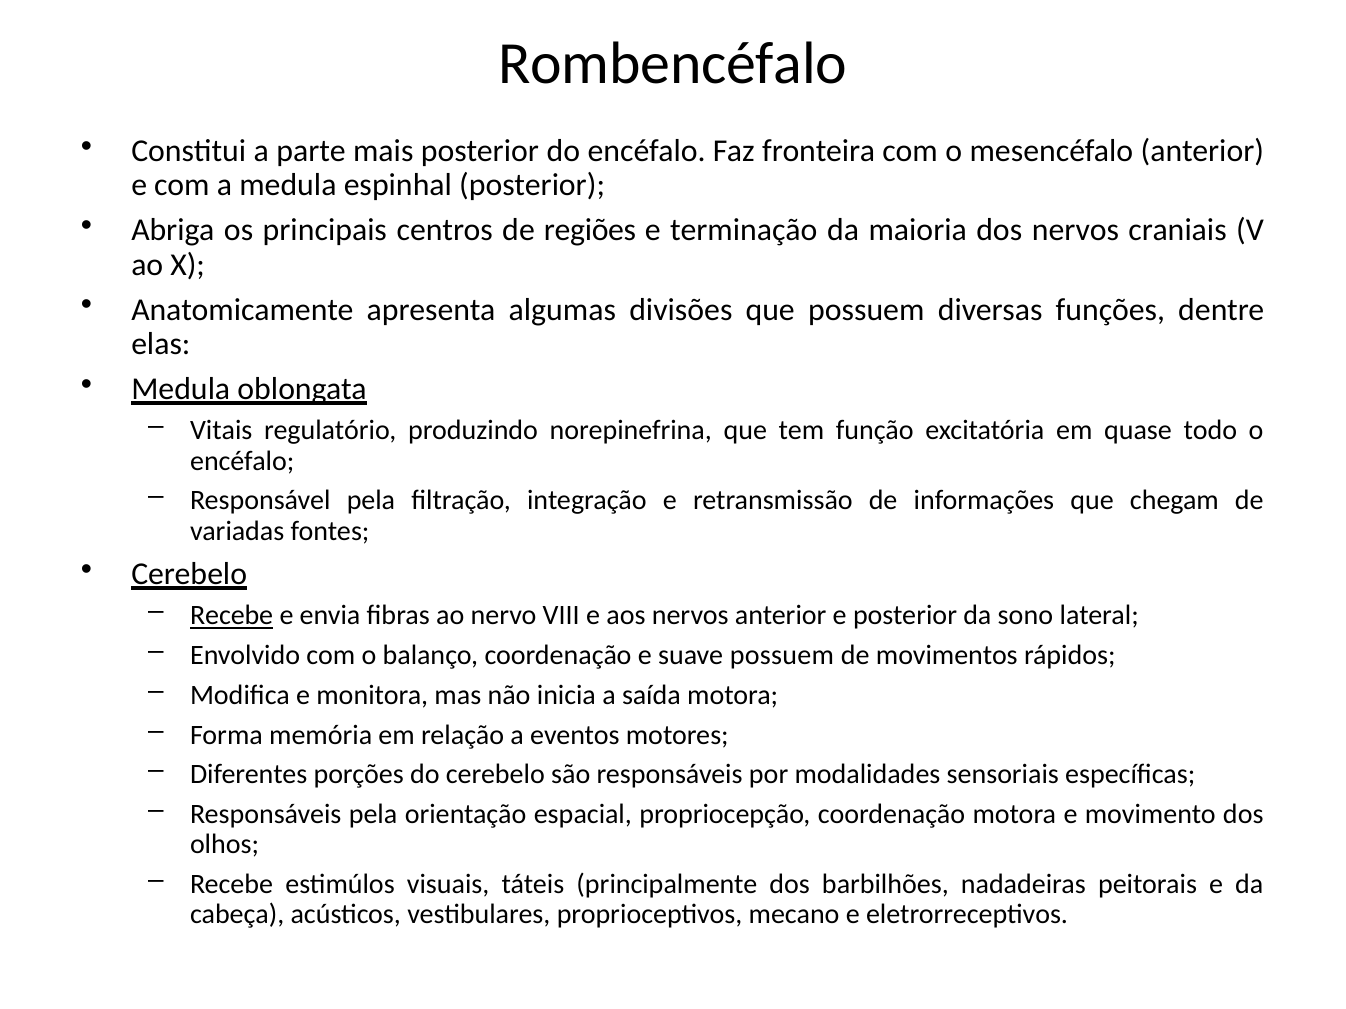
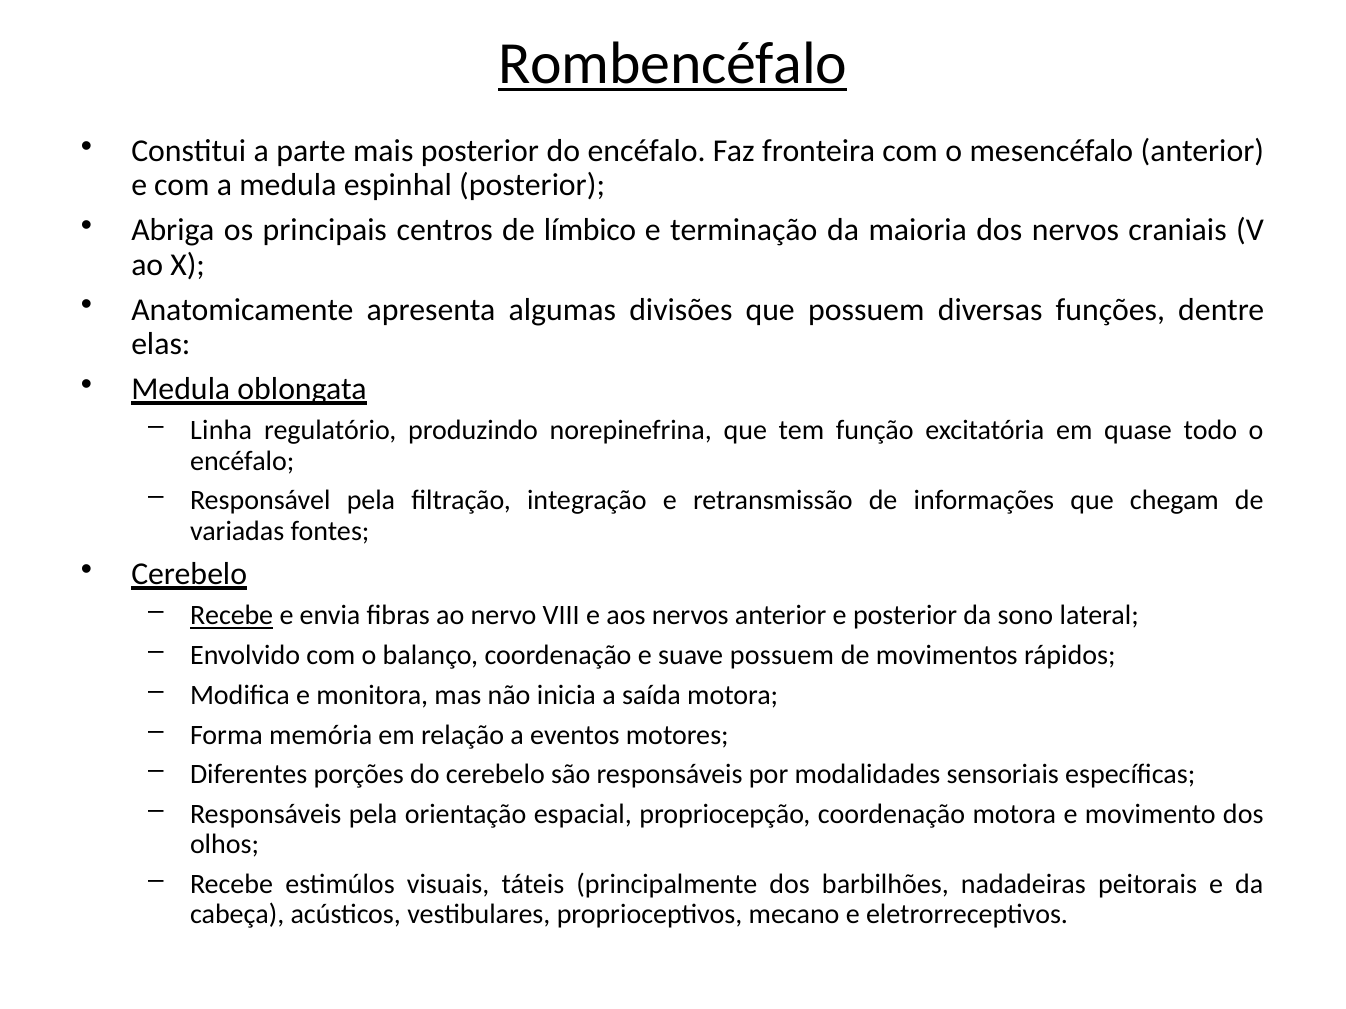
Rombencéfalo underline: none -> present (673, 64)
regiões: regiões -> límbico (590, 231)
Vitais: Vitais -> Linha (221, 431)
